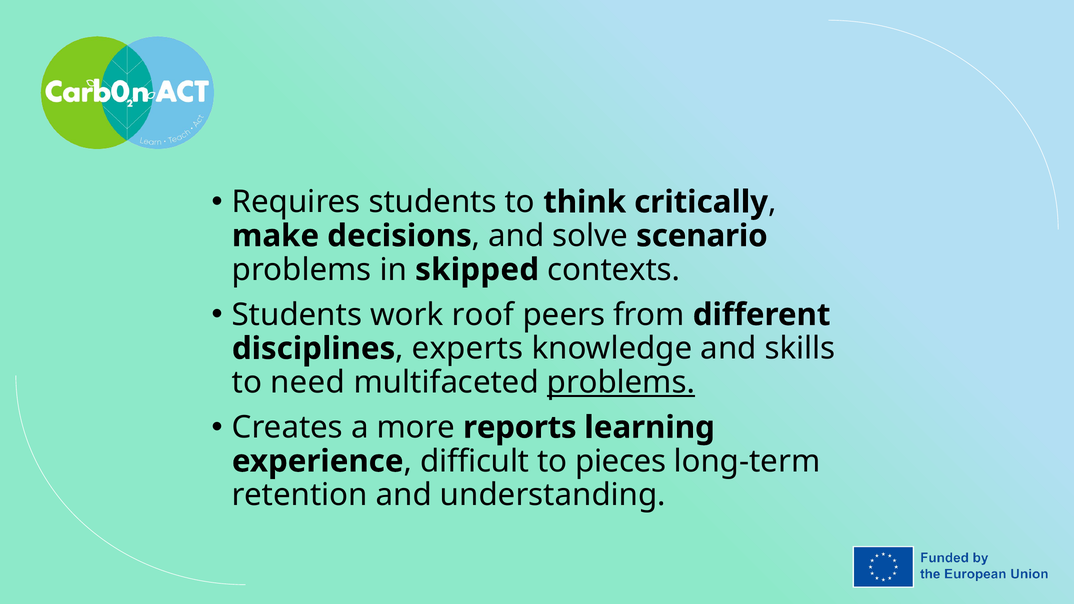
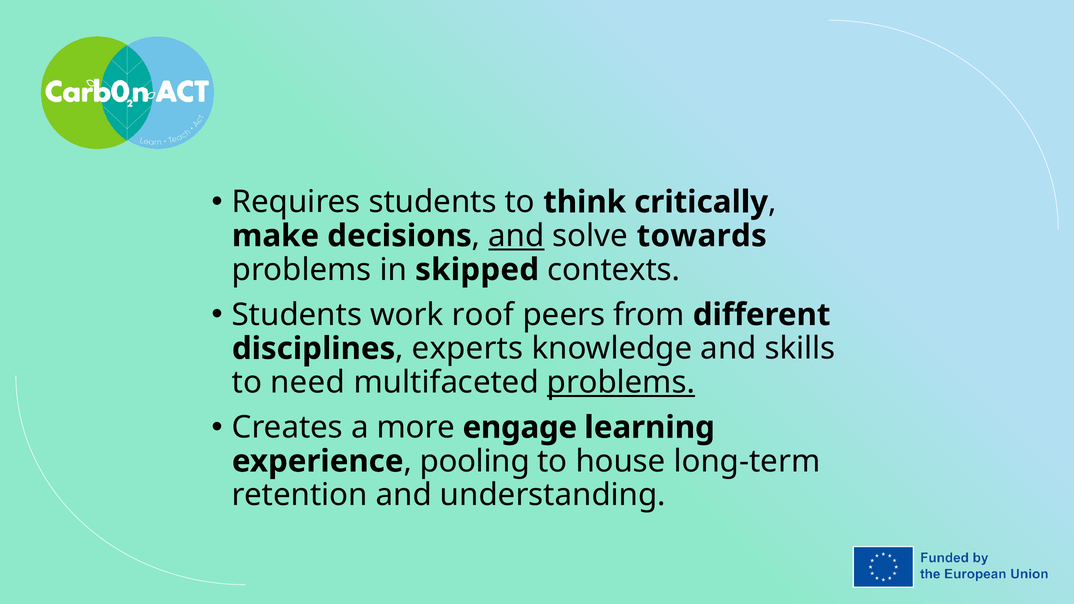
and underline: none -> present (516, 236)
scenario: scenario -> towards (702, 236)
reports: reports -> engage (520, 428)
difficult: difficult -> pooling (475, 461)
pieces: pieces -> house (621, 461)
